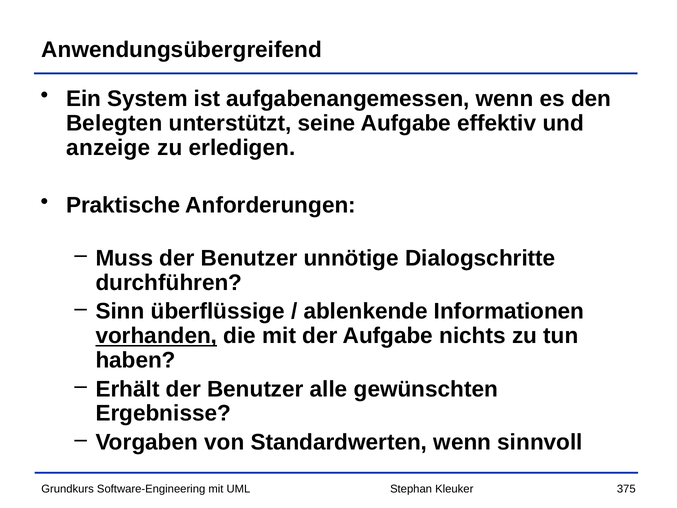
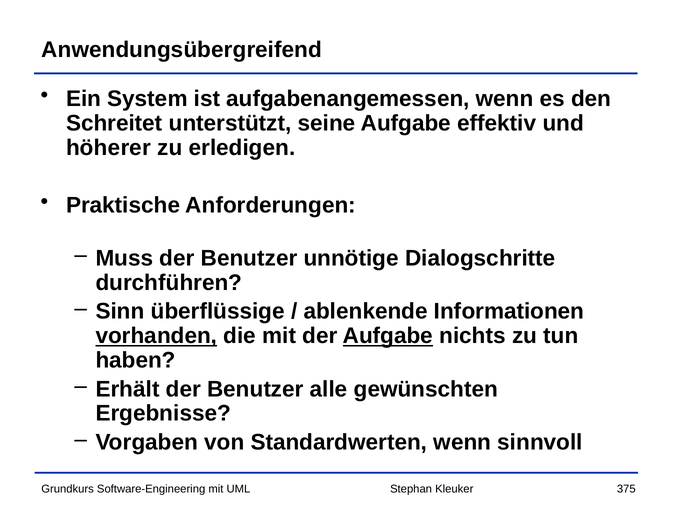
Belegten: Belegten -> Schreitet (114, 123)
anzeige: anzeige -> höherer (109, 147)
Aufgabe underline: none -> present (388, 336)
